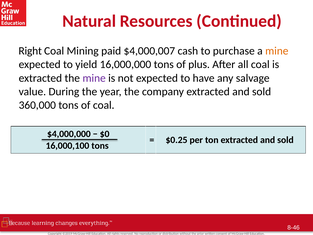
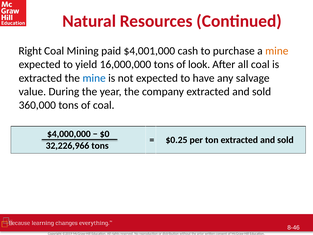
$4,000,007: $4,000,007 -> $4,001,000 (149, 51)
plus: plus -> look (199, 64)
mine colour: purple -> blue (94, 78)
16,000,100: 16,000,100 -> 32,226,966 (67, 146)
